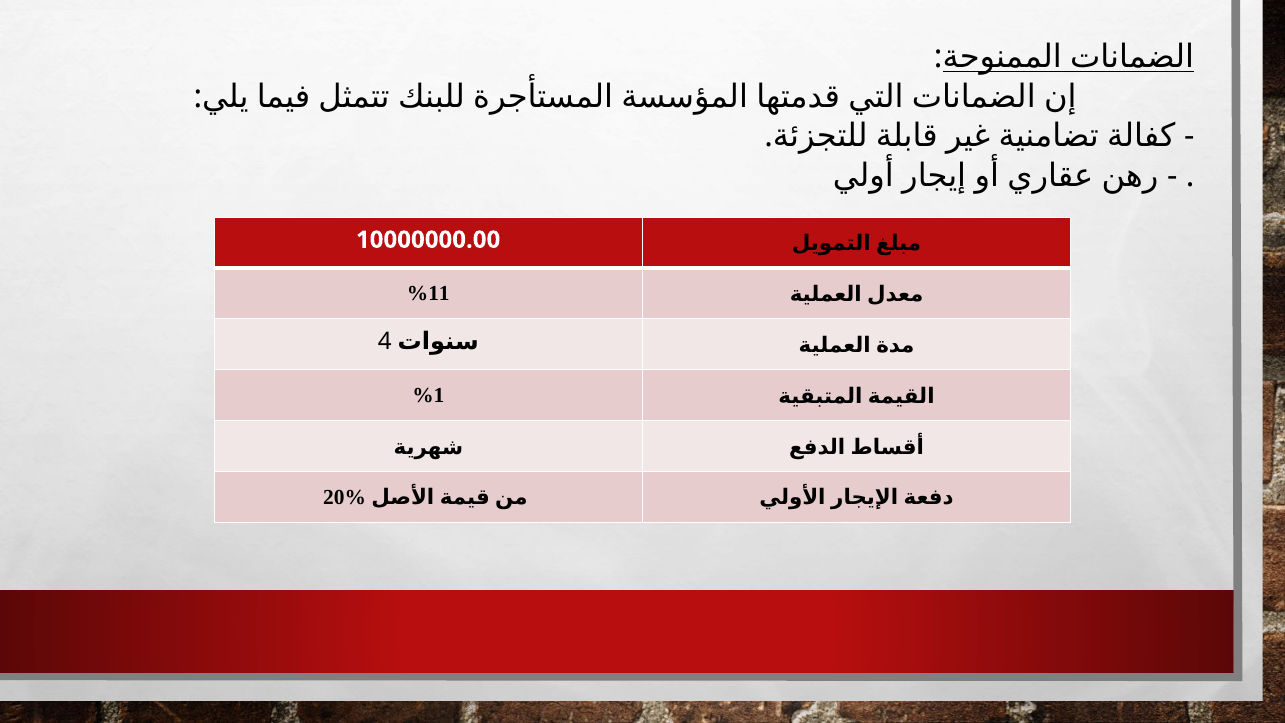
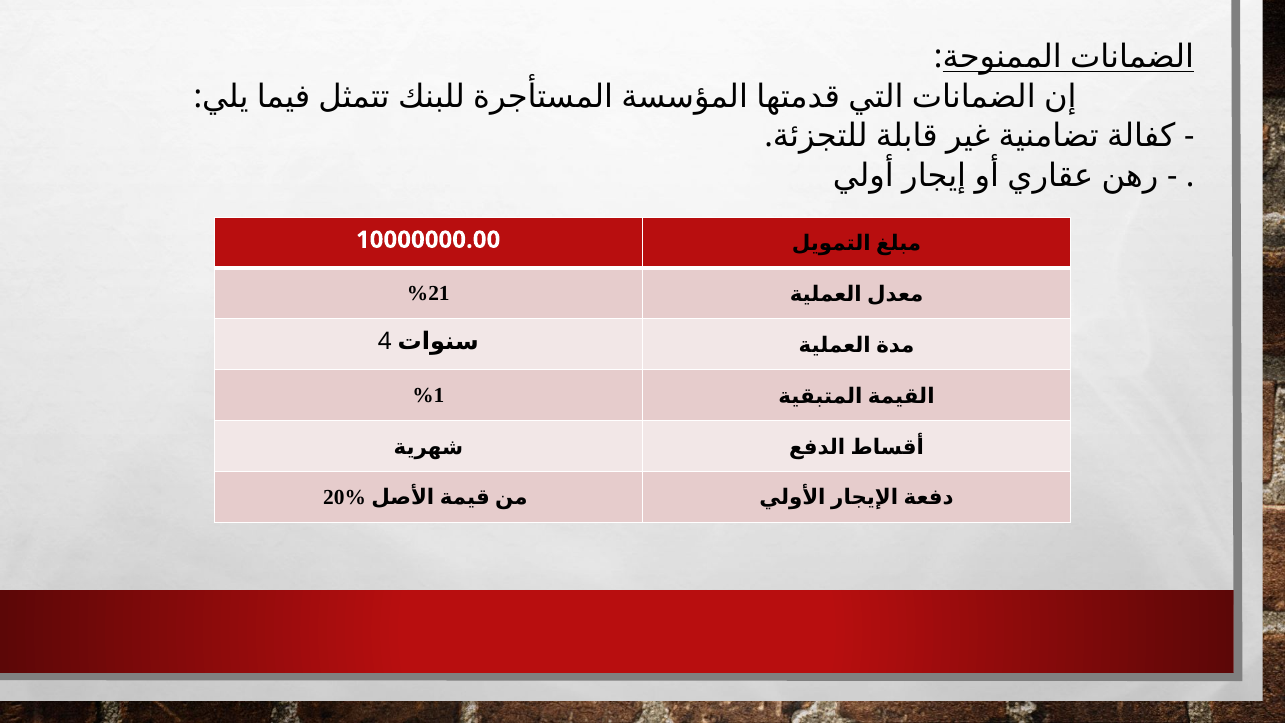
%11: %11 -> %21 (428, 294)
